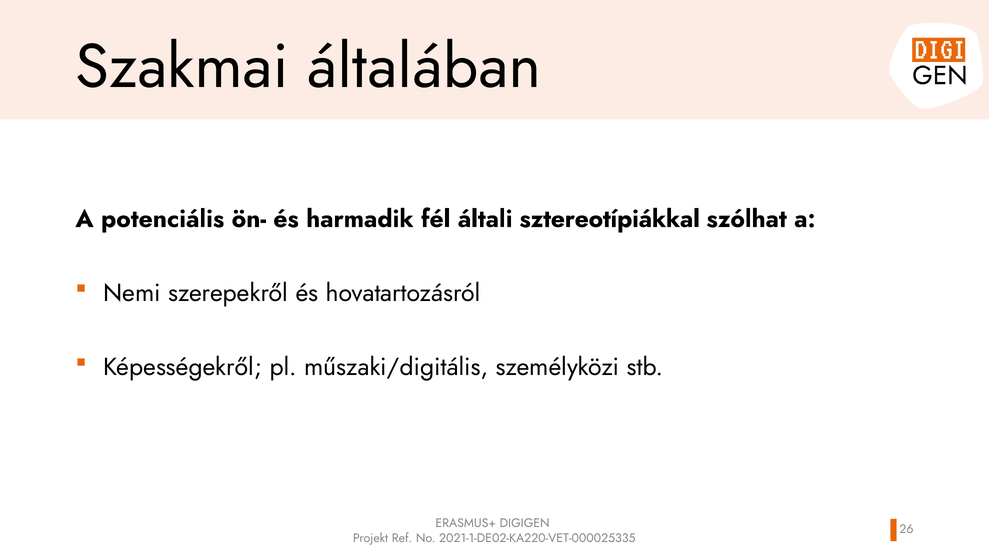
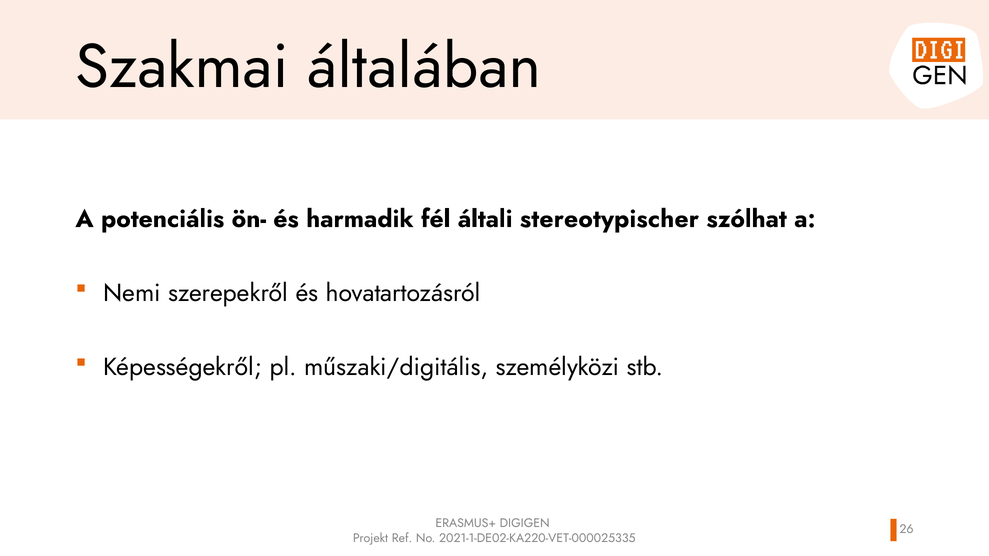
sztereotípiákkal: sztereotípiákkal -> stereotypischer (609, 219)
